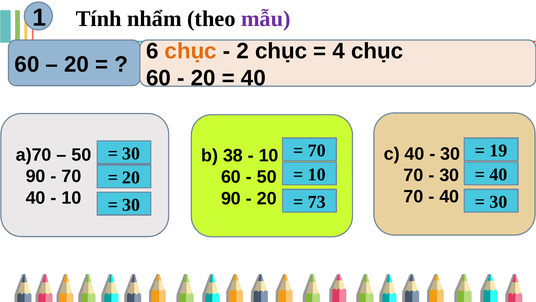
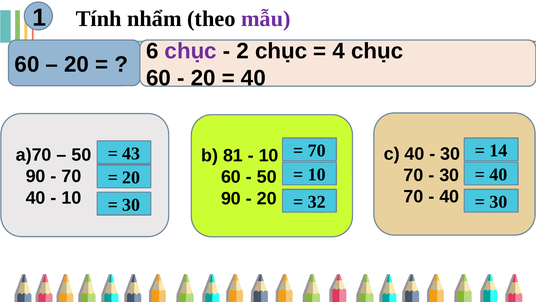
chục colour: orange -> purple (191, 51)
19: 19 -> 14 (498, 150)
30: 30 -> 43 (131, 153)
38: 38 -> 81 (233, 155)
73: 73 -> 32 (317, 202)
